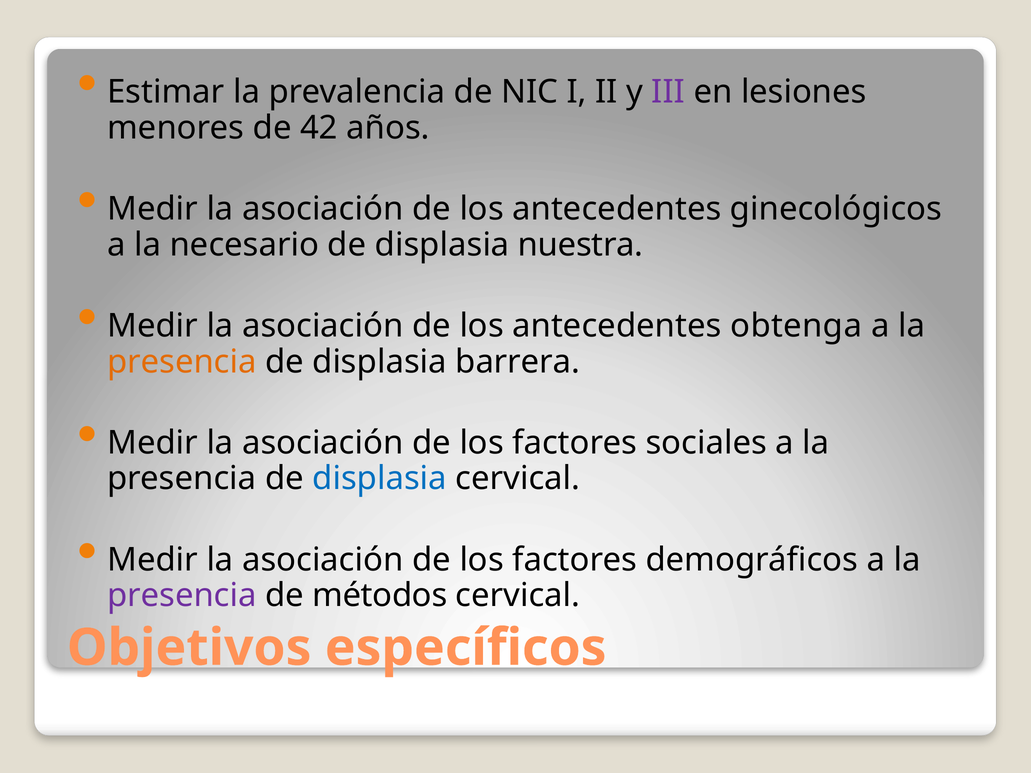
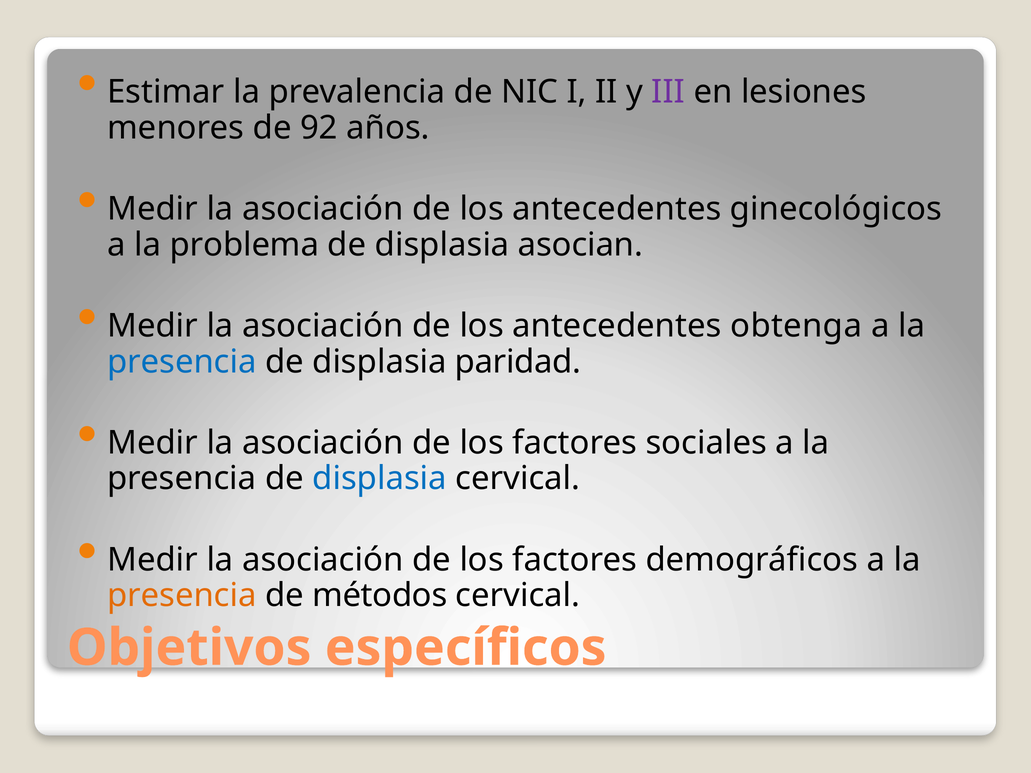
42: 42 -> 92 (319, 128)
necesario: necesario -> problema (244, 245)
nuestra: nuestra -> asocian (580, 245)
presencia colour: orange -> blue (182, 362)
barrera: barrera -> paridad (518, 362)
presencia colour: purple -> orange (182, 596)
